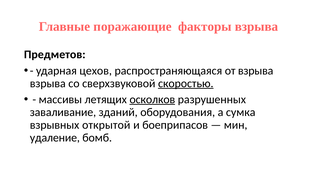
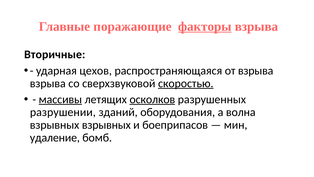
факторы underline: none -> present (205, 26)
Предметов: Предметов -> Вторичные (55, 54)
массивы underline: none -> present (60, 99)
заваливание: заваливание -> разрушении (63, 112)
сумка: сумка -> волна (241, 112)
взрывных открытой: открытой -> взрывных (106, 125)
